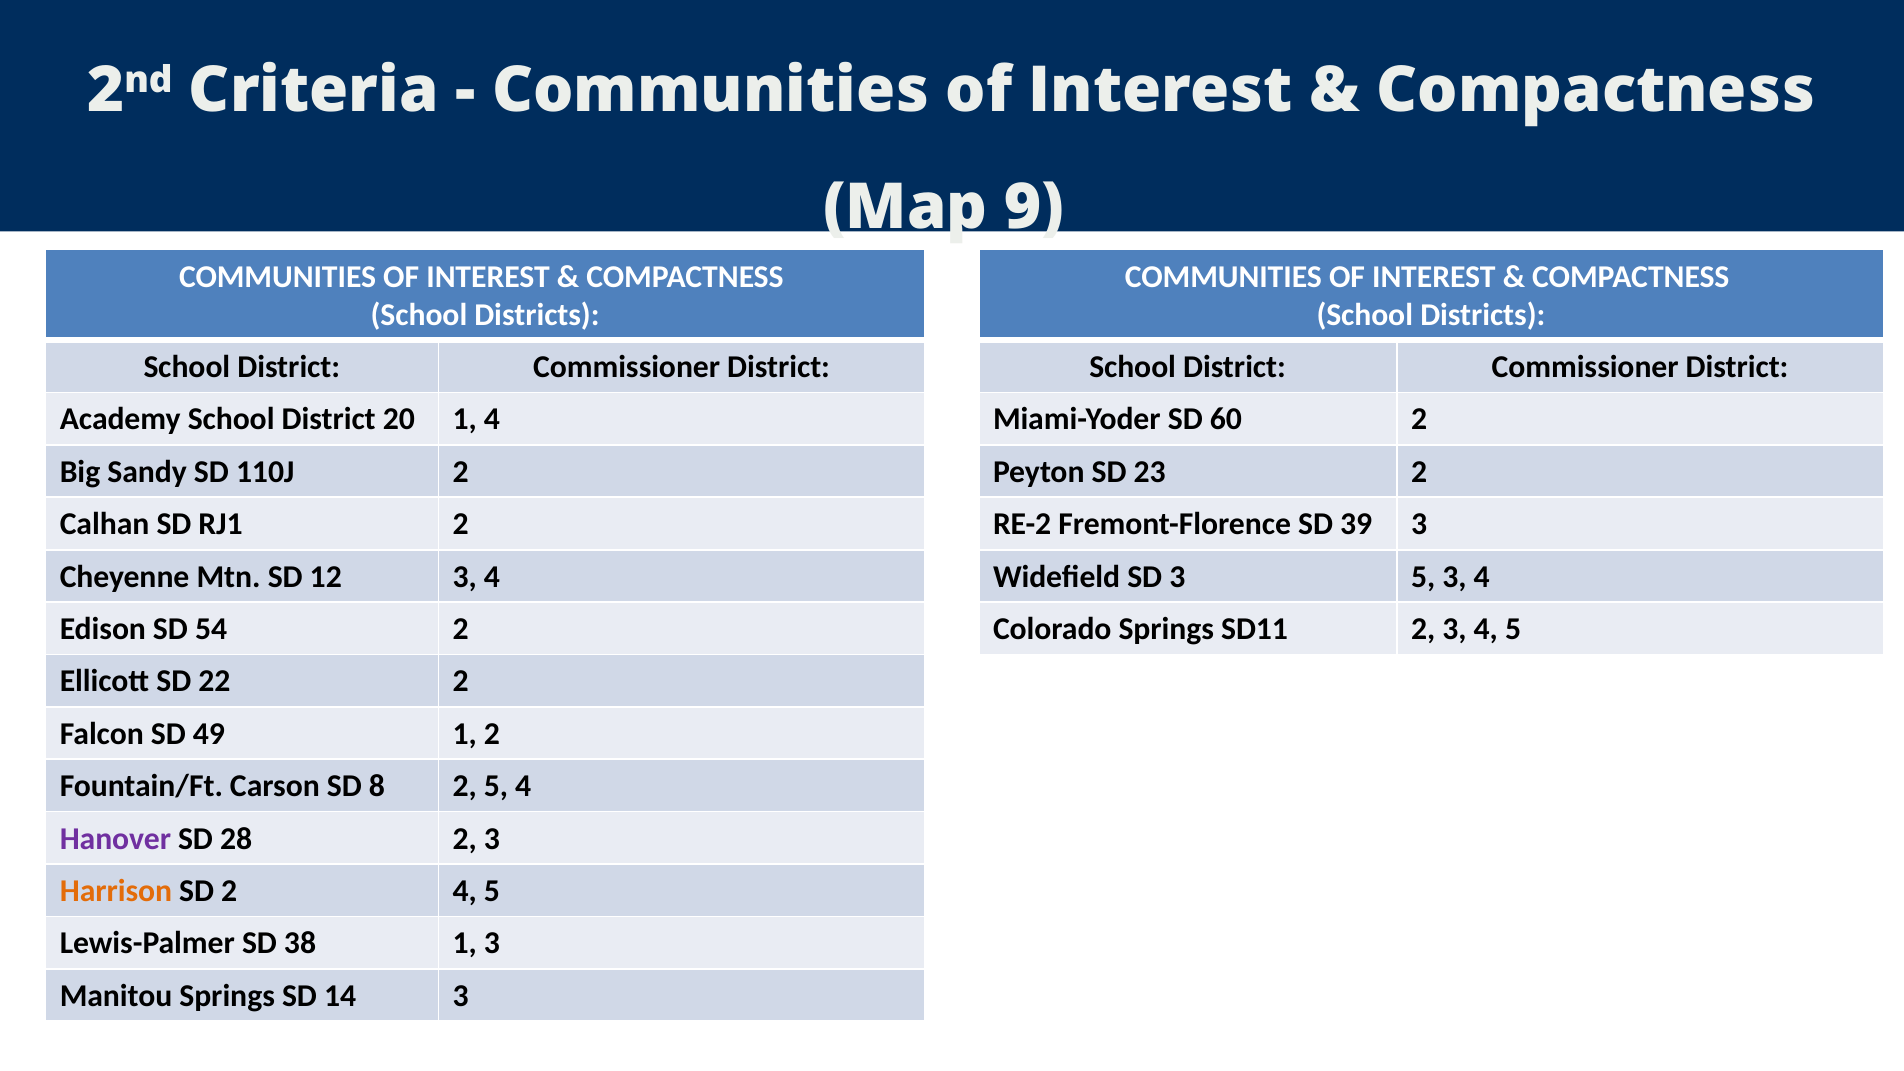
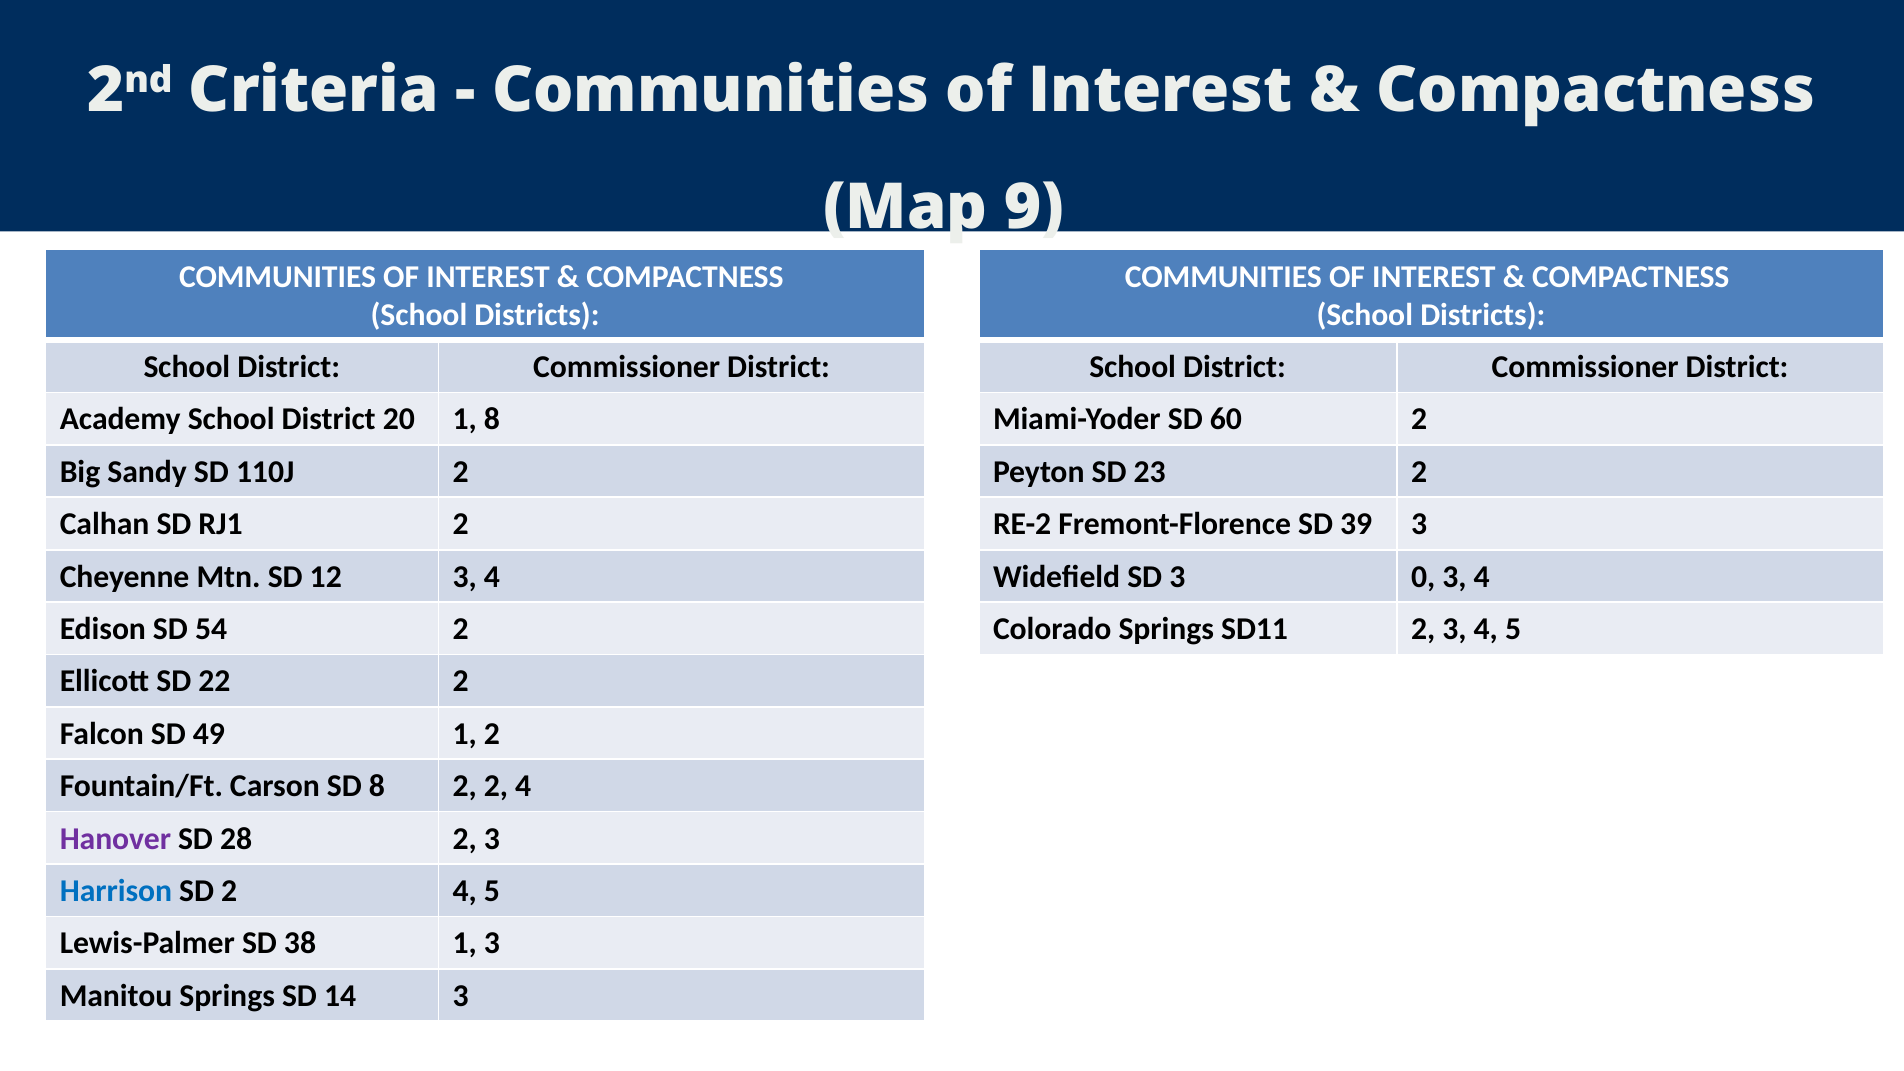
1 4: 4 -> 8 (492, 419)
3 5: 5 -> 0 (1423, 577)
2 5: 5 -> 2 (496, 786)
Harrison colour: orange -> blue (116, 891)
